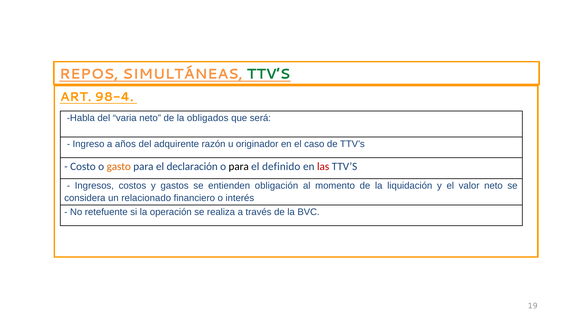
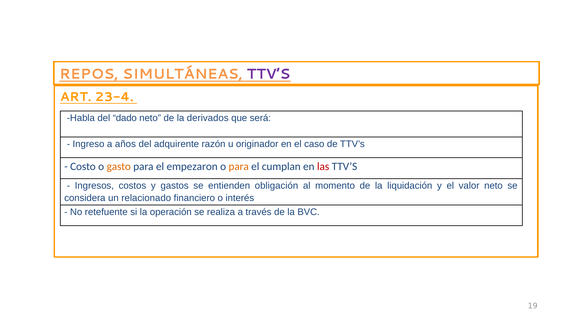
TTV’S colour: green -> purple (269, 74)
98-4: 98-4 -> 23-4 (114, 97)
varia: varia -> dado (125, 118)
obligados: obligados -> derivados (208, 118)
declaración: declaración -> empezaron (192, 167)
para colour: black -> orange (239, 167)
definido: definido -> cumplan (281, 167)
